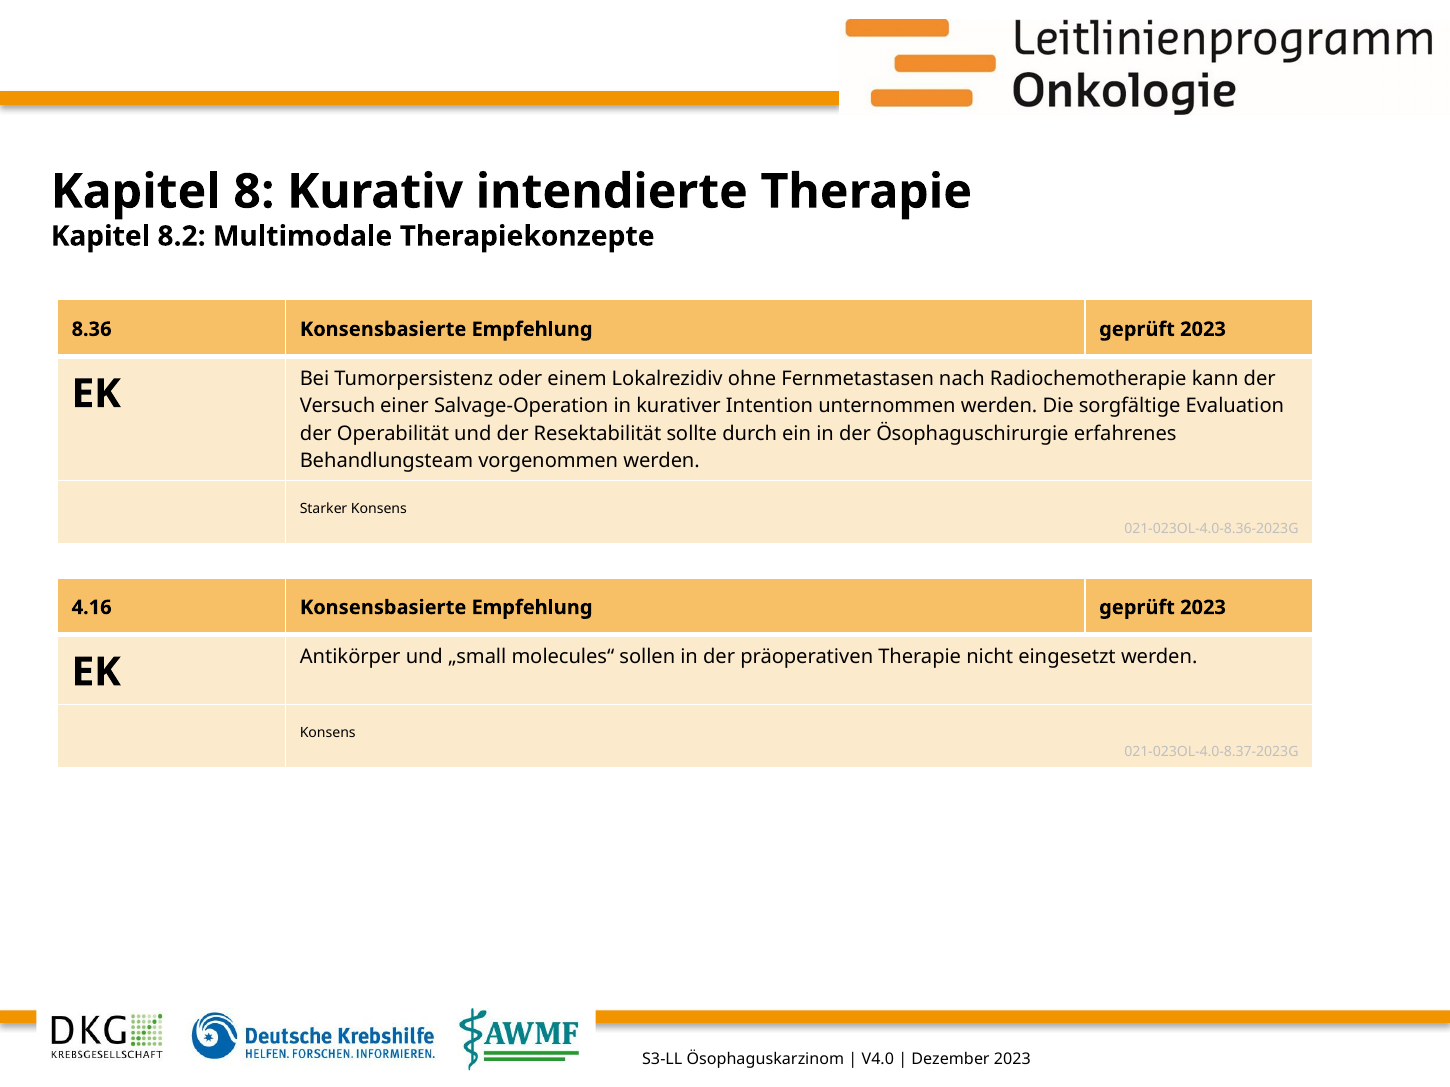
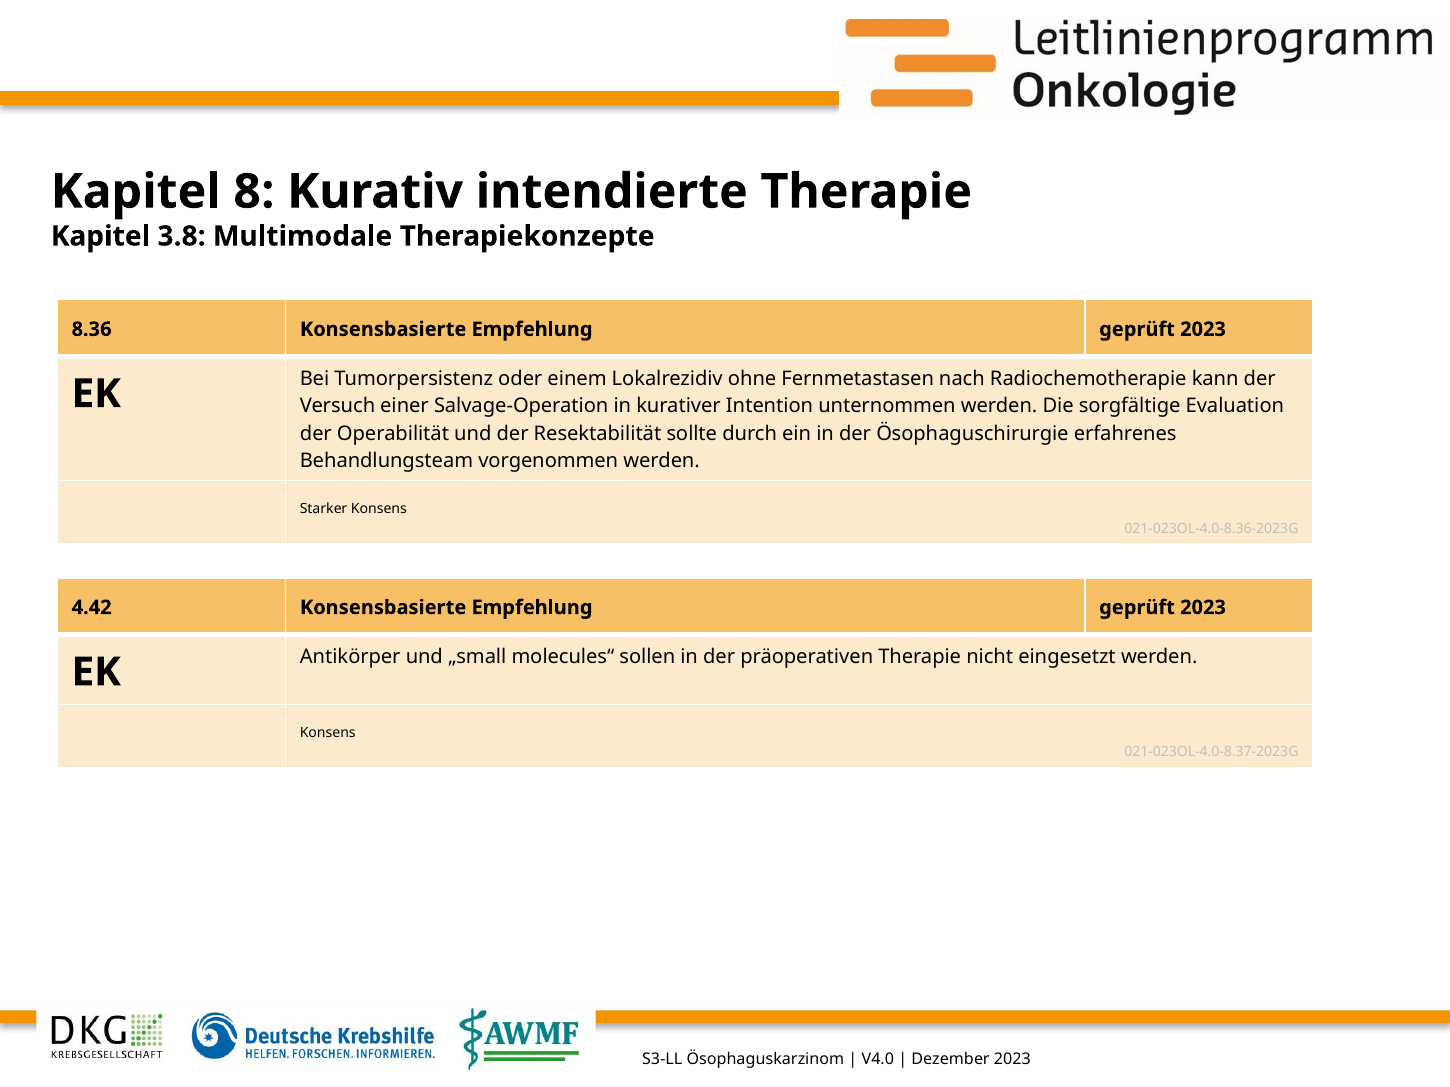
8.2: 8.2 -> 3.8 (182, 236)
4.16: 4.16 -> 4.42 (92, 608)
